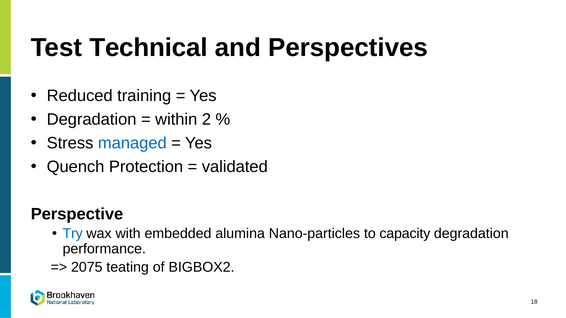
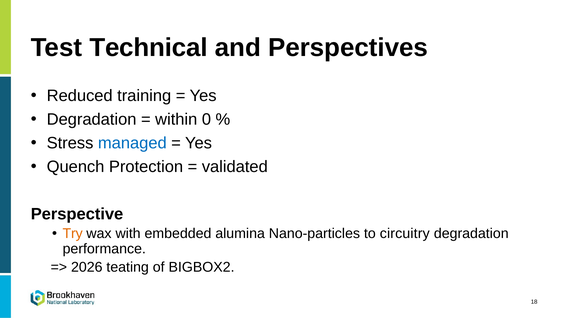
2: 2 -> 0 (206, 119)
Try colour: blue -> orange (73, 234)
capacity: capacity -> circuitry (405, 234)
2075: 2075 -> 2026 (87, 267)
